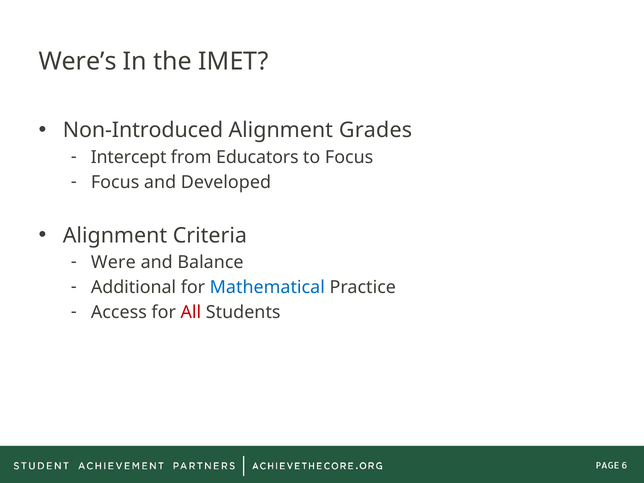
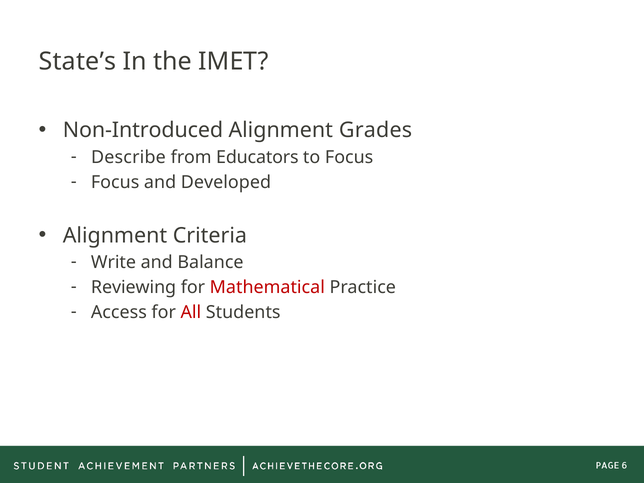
Were’s: Were’s -> State’s (77, 61)
Intercept: Intercept -> Describe (128, 157)
Were: Were -> Write (113, 262)
Additional: Additional -> Reviewing (134, 287)
Mathematical colour: blue -> red (267, 287)
